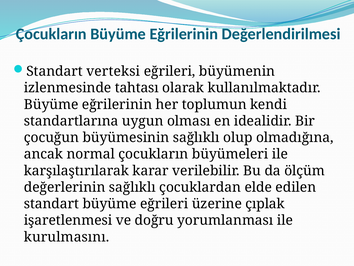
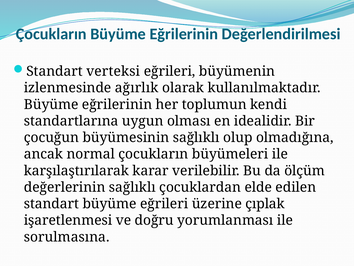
tahtası: tahtası -> ağırlık (137, 88)
kurulmasını: kurulmasını -> sorulmasına (67, 237)
